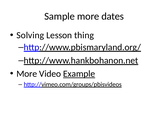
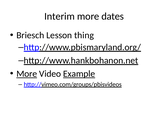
Sample: Sample -> Interim (60, 16)
Solving: Solving -> Briesch (30, 35)
More underline: none -> present (27, 74)
